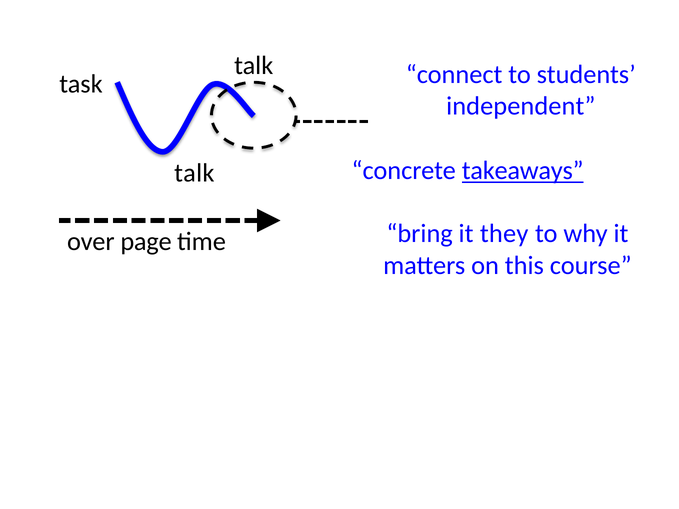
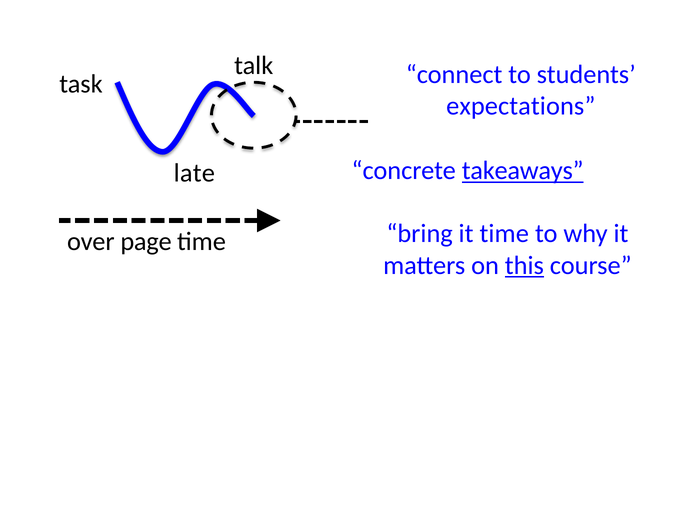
independent: independent -> expectations (521, 106)
talk: talk -> late (194, 173)
it they: they -> time (504, 234)
this underline: none -> present (524, 266)
